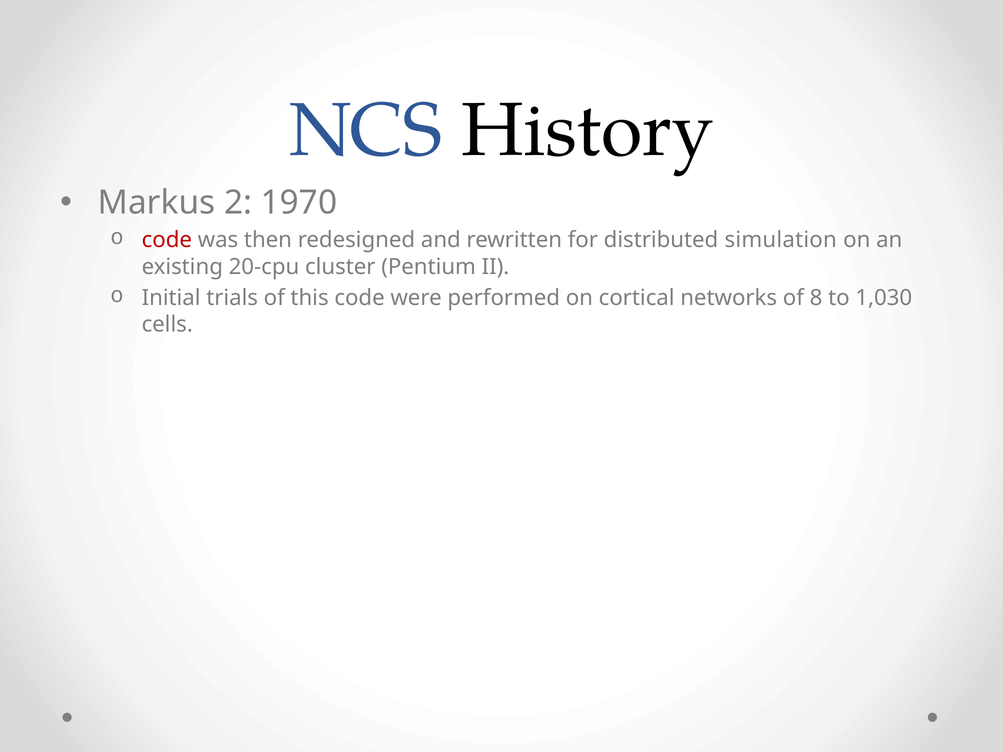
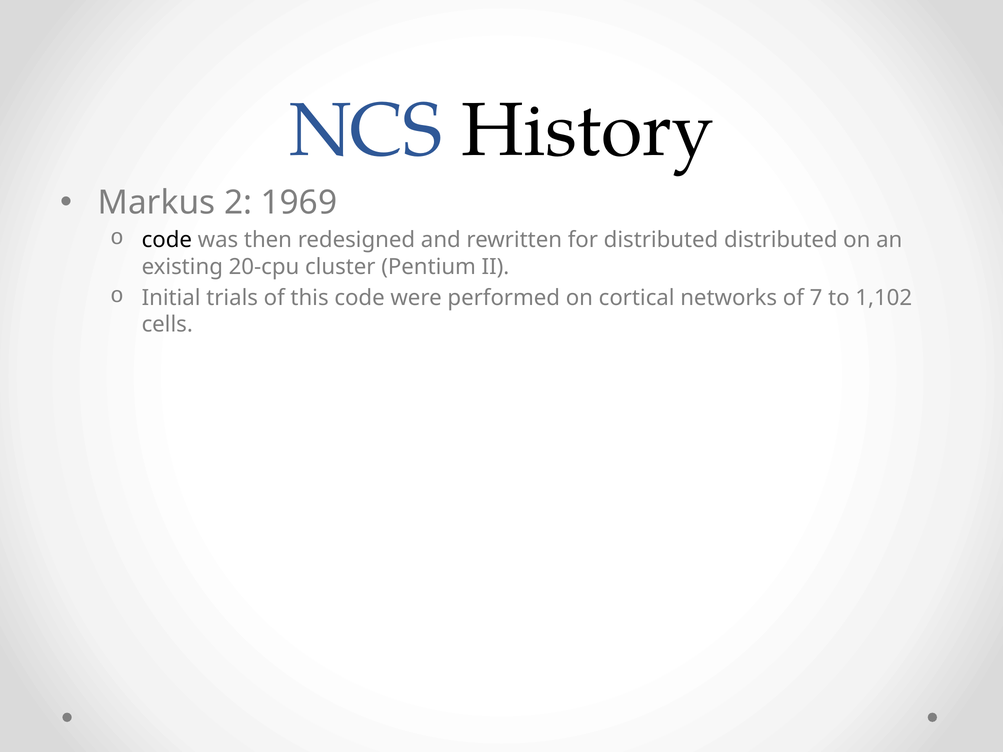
1970: 1970 -> 1969 (299, 203)
code colour: red -> black (167, 240)
distributed simulation: simulation -> distributed (781, 240)
8: 8 -> 7 (816, 298)
1,030: 1,030 -> 1,102 (884, 298)
